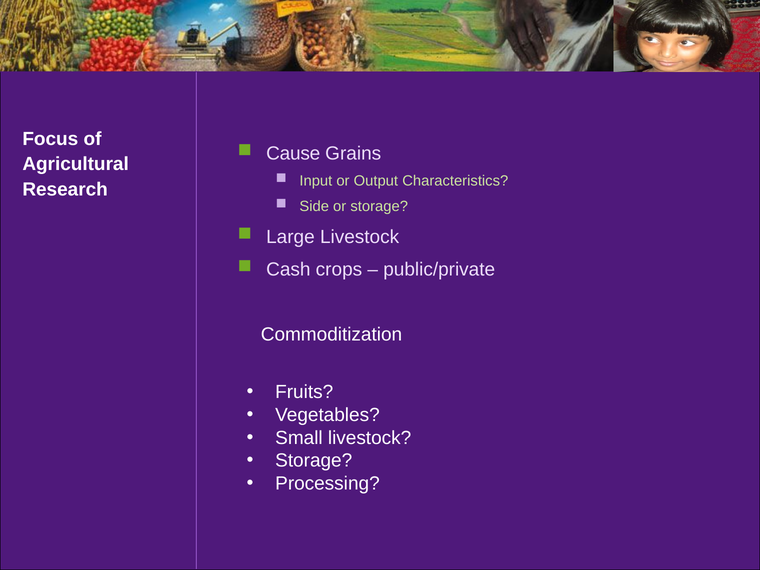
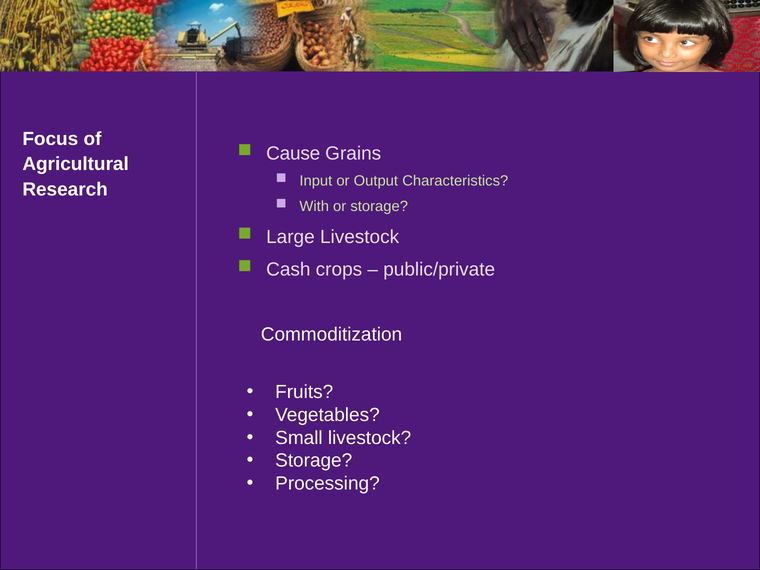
Side: Side -> With (314, 206)
